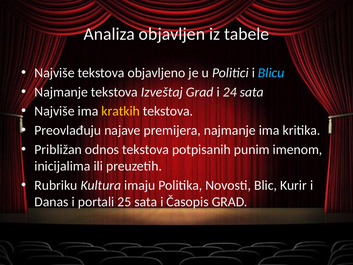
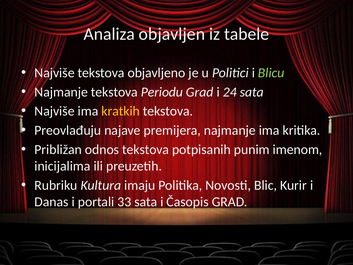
Blicu colour: light blue -> light green (271, 73)
Izveštaj: Izveštaj -> Periodu (162, 92)
25: 25 -> 33 (124, 202)
